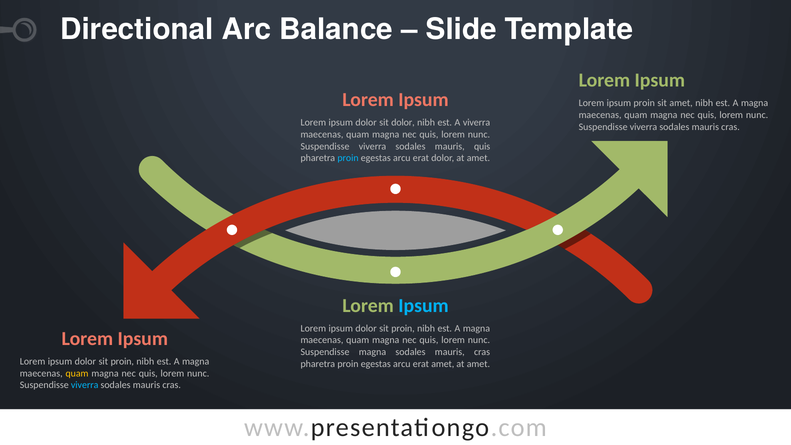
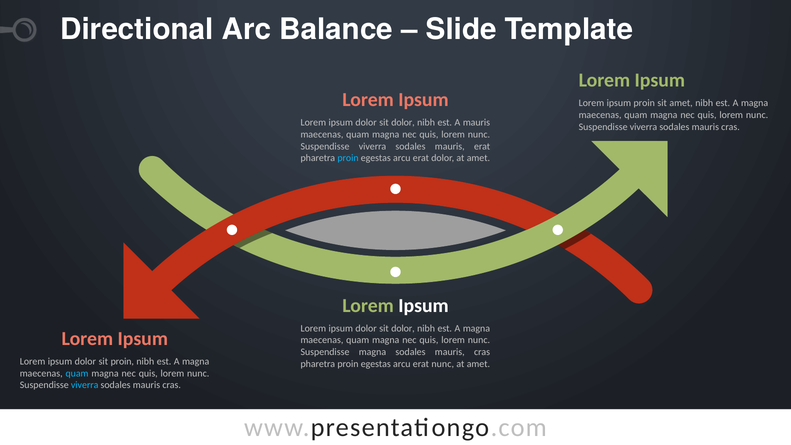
A viverra: viverra -> mauris (476, 123)
mauris quis: quis -> erat (482, 146)
Ipsum colour: light blue -> white (423, 305)
proin: proin -> dolor (403, 328)
erat amet: amet -> nunc (443, 364)
quam colour: yellow -> light blue (77, 373)
